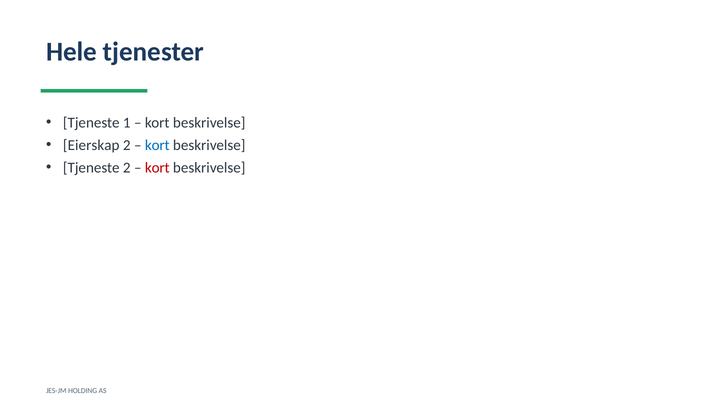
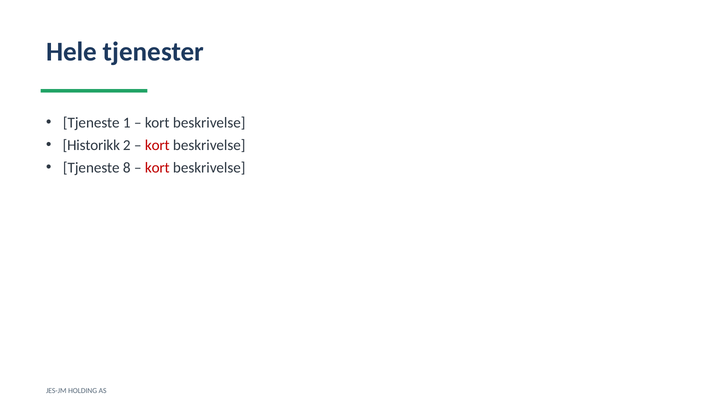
Eierskap: Eierskap -> Historikk (91, 145)
kort colour: blue -> red (157, 145)
Tjeneste 2: 2 -> 8 (127, 168)
